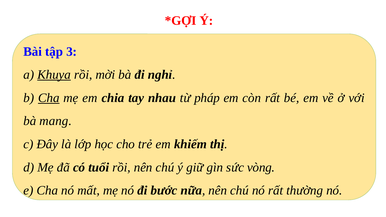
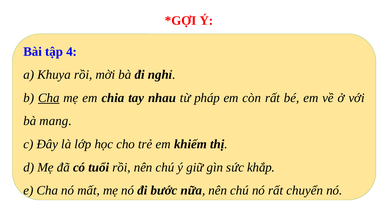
3: 3 -> 4 (72, 52)
Khuya underline: present -> none (54, 75)
vòng: vòng -> khắp (261, 167)
thường: thường -> chuyển (305, 191)
